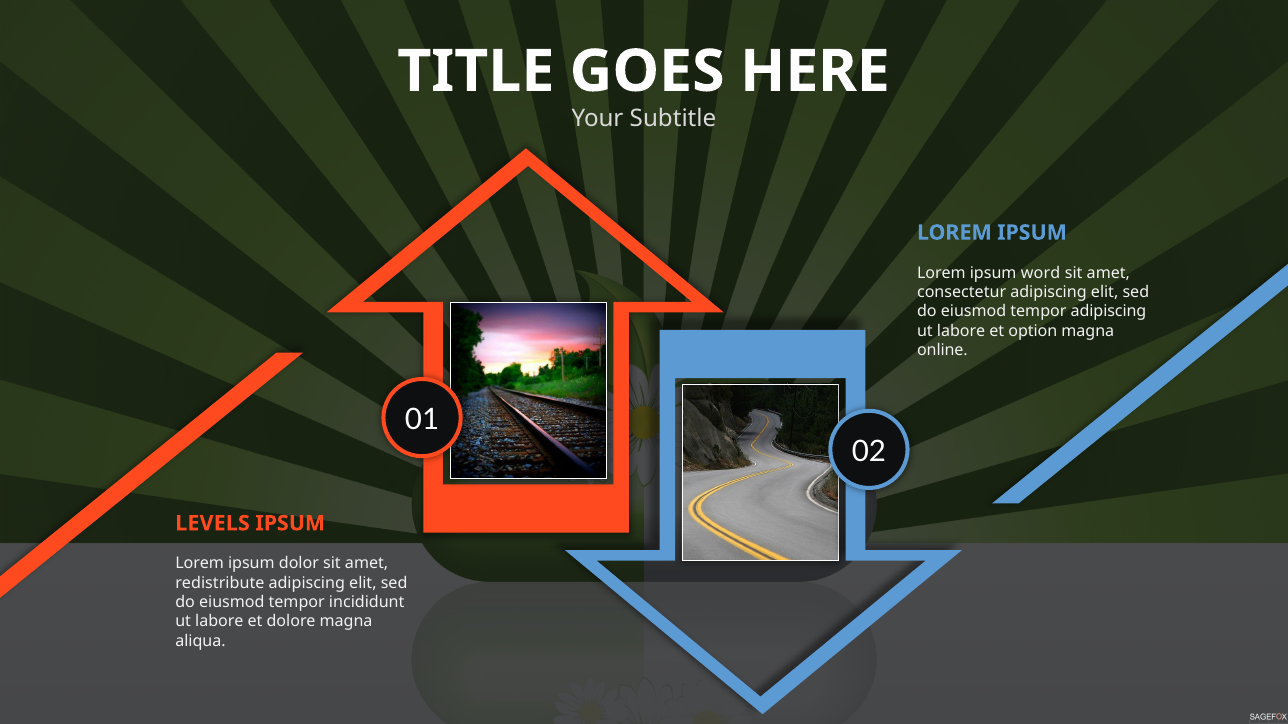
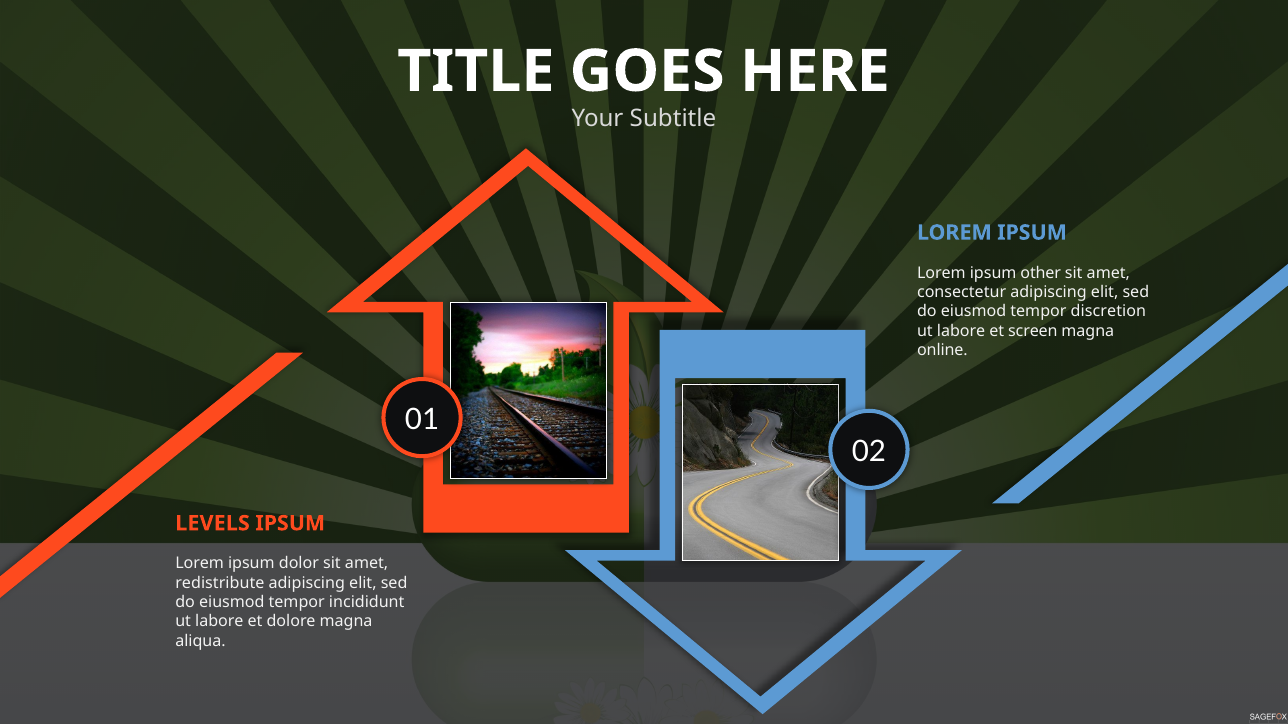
word: word -> other (1041, 273)
tempor adipiscing: adipiscing -> discretion (1108, 312)
option: option -> screen (1033, 331)
